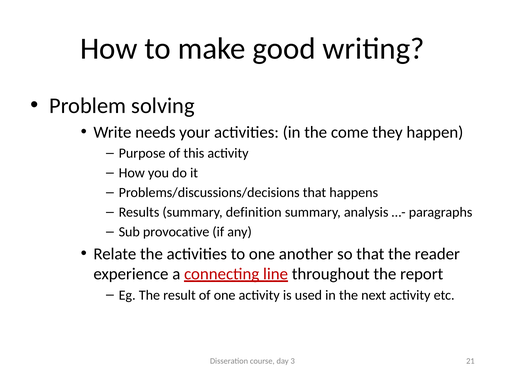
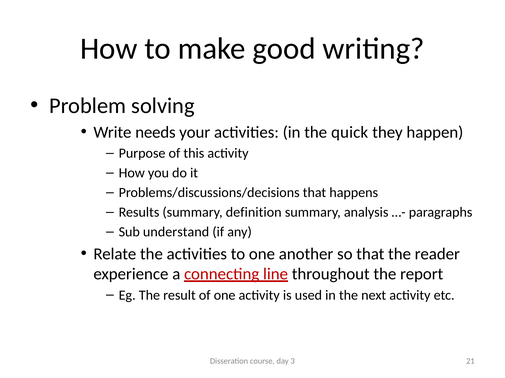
come: come -> quick (350, 133)
provocative: provocative -> understand (176, 232)
